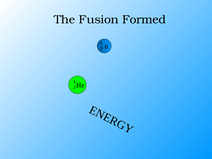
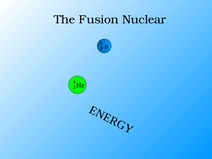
Formed: Formed -> Nuclear (144, 20)
